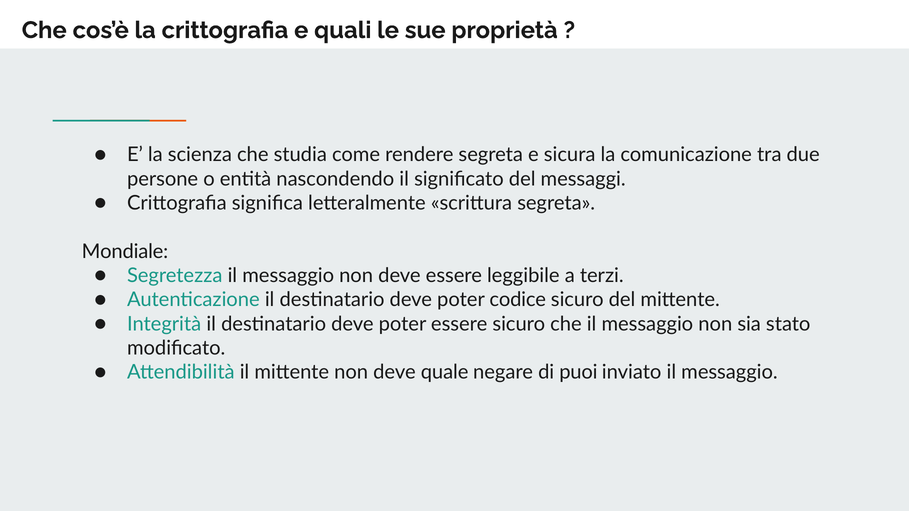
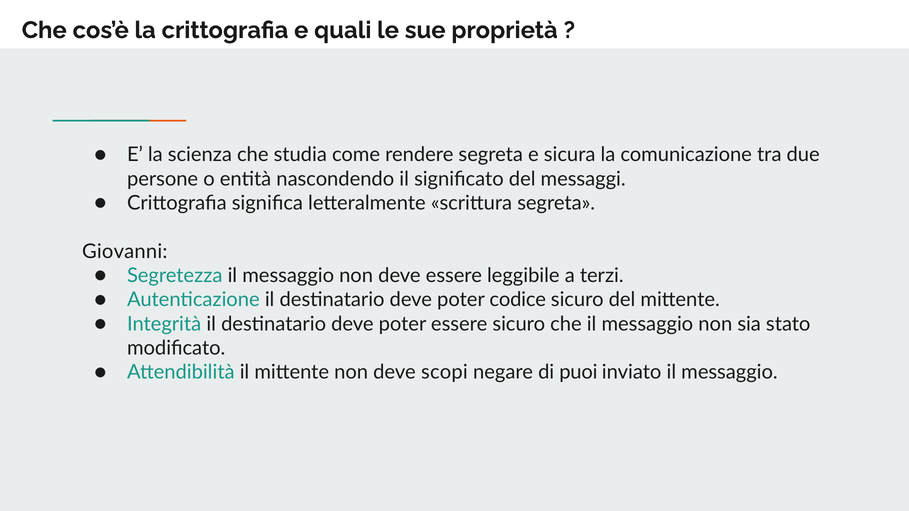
Mondiale: Mondiale -> Giovanni (125, 252)
quale: quale -> scopi (444, 373)
